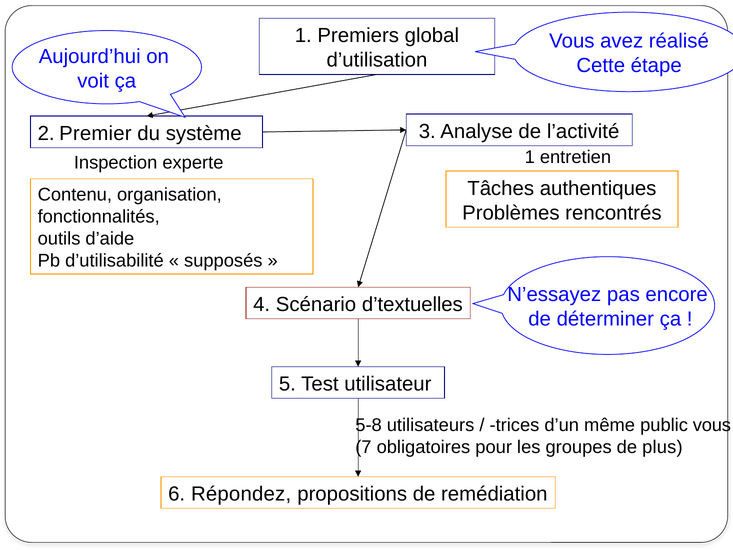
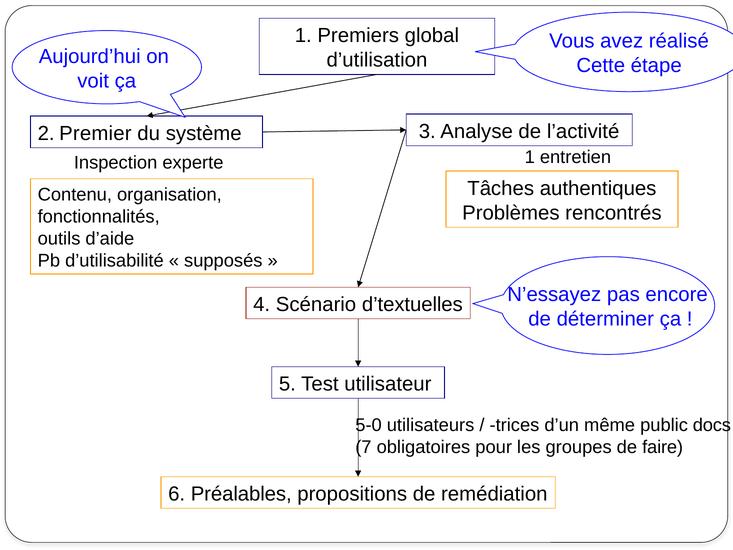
5-8: 5-8 -> 5-0 (369, 425)
public vous: vous -> docs (712, 425)
plus: plus -> faire (663, 447)
Répondez: Répondez -> Préalables (241, 494)
